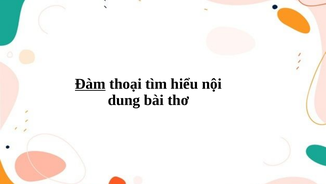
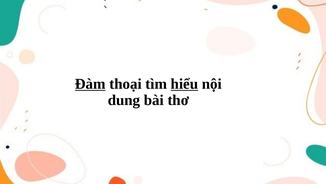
hiểu underline: none -> present (184, 84)
